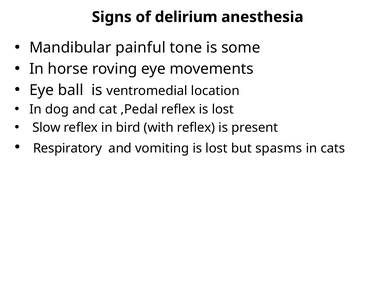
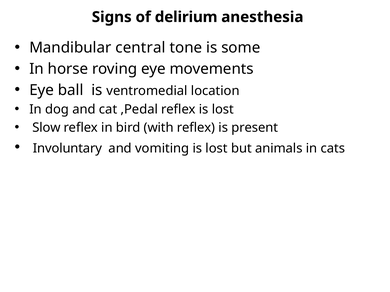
painful: painful -> central (140, 48)
Respiratory: Respiratory -> Involuntary (67, 148)
spasms: spasms -> animals (279, 148)
